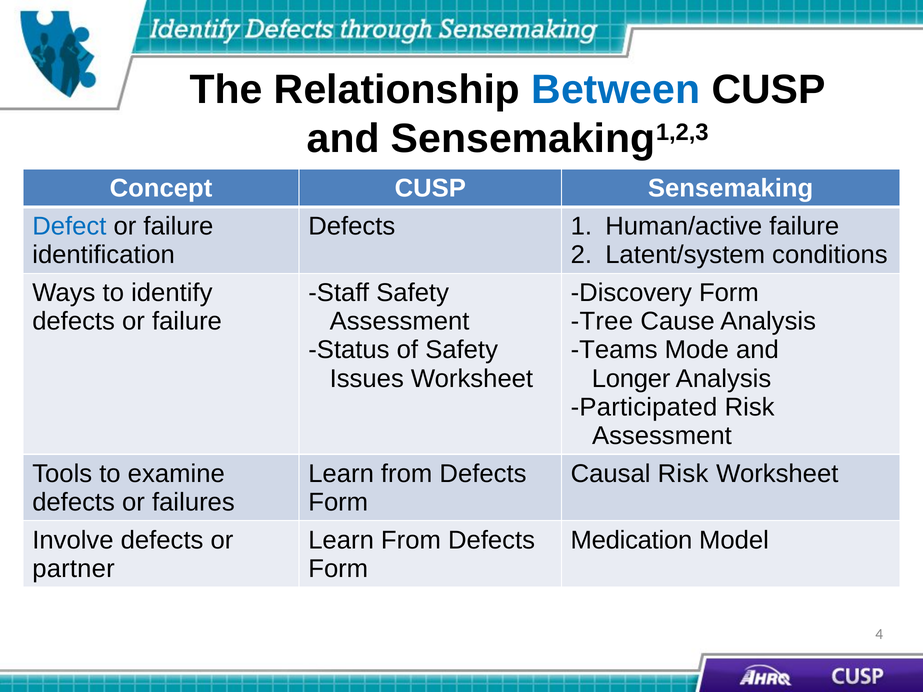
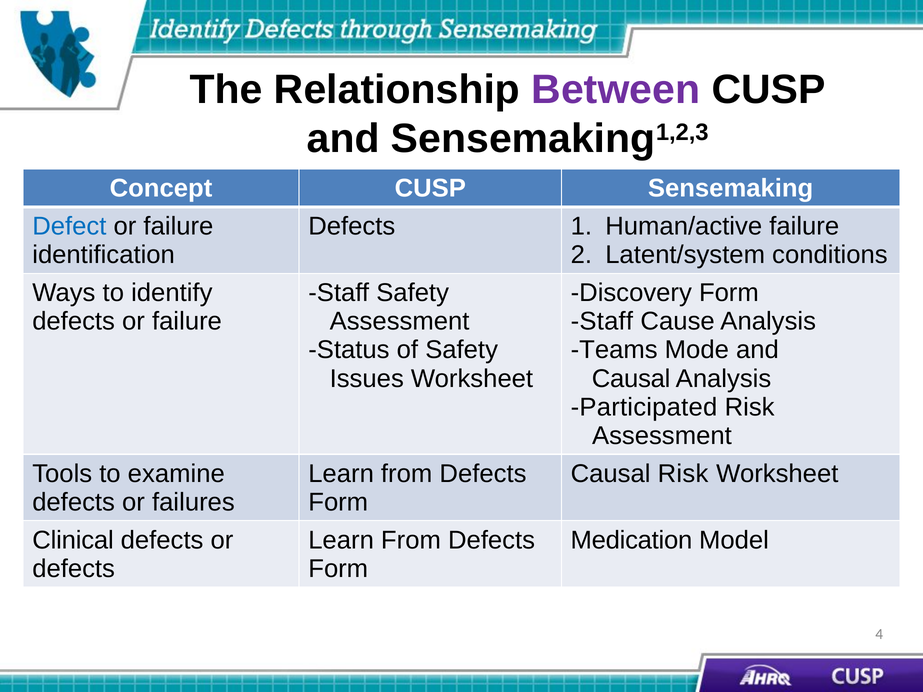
Between colour: blue -> purple (616, 90)
Tree: Tree -> Staff (602, 322)
Longer: Longer -> Causal (631, 379)
Involve: Involve -> Clinical (73, 540)
partner: partner -> defects (74, 569)
